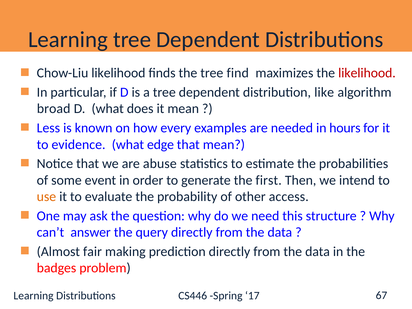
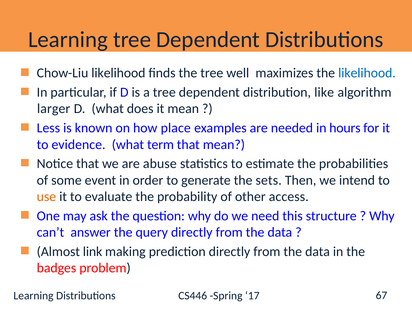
find: find -> well (238, 73)
likelihood colour: red -> blue (367, 73)
broad: broad -> larger (54, 109)
every: every -> place (176, 128)
edge: edge -> term (161, 144)
first: first -> sets (269, 180)
fair: fair -> link (93, 252)
